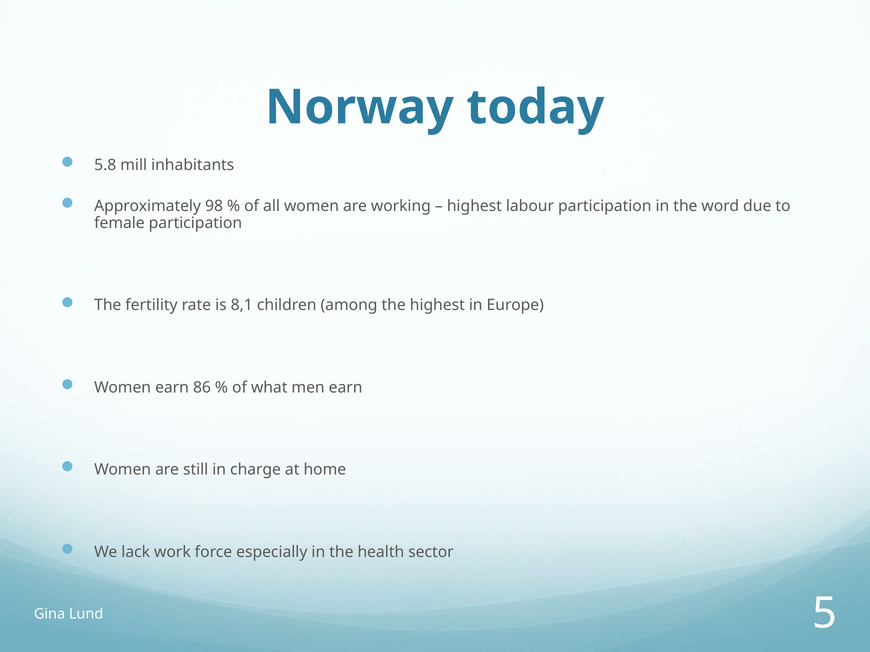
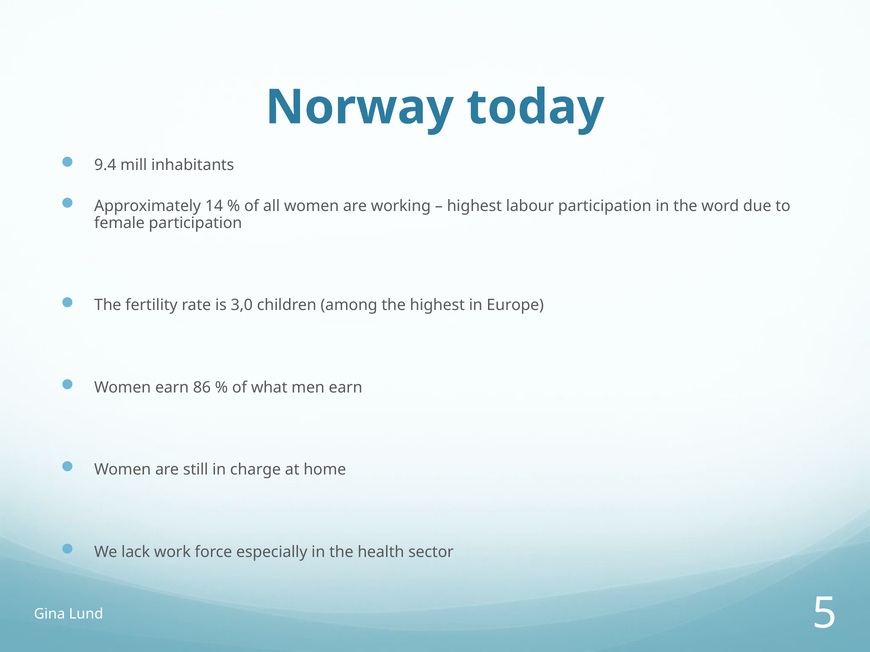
5.8: 5.8 -> 9.4 (105, 165)
98: 98 -> 14 (214, 206)
8,1: 8,1 -> 3,0 (242, 305)
